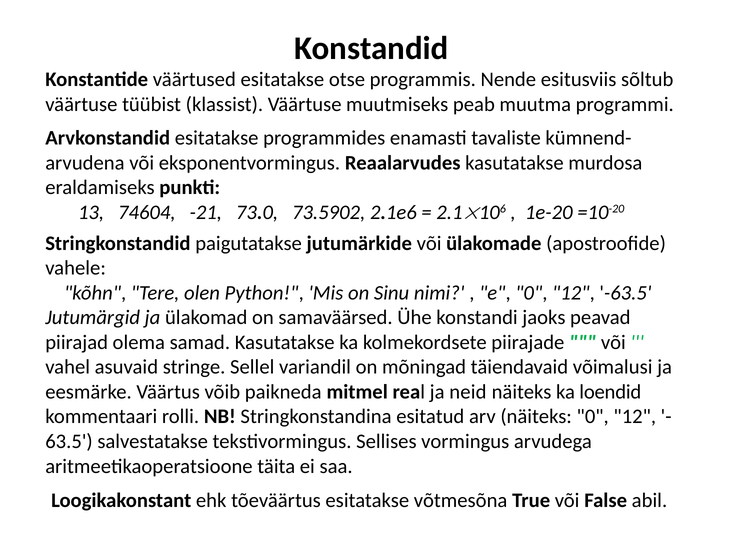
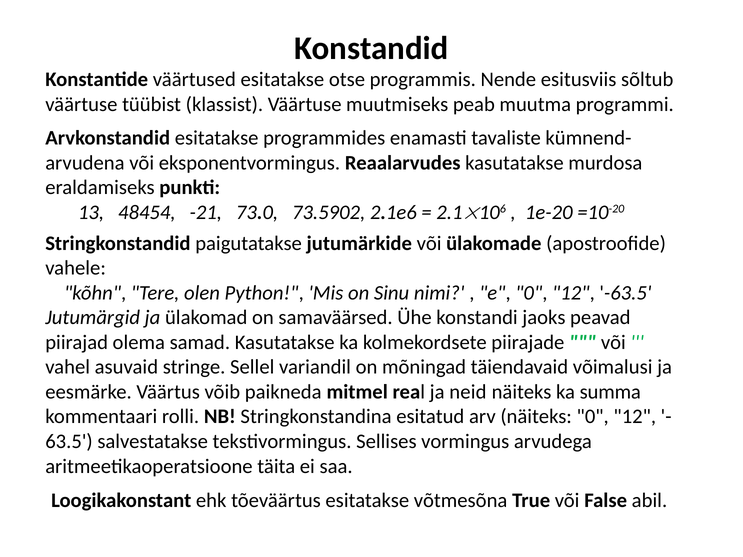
74604: 74604 -> 48454 (147, 212)
loendid: loendid -> summa (610, 392)
